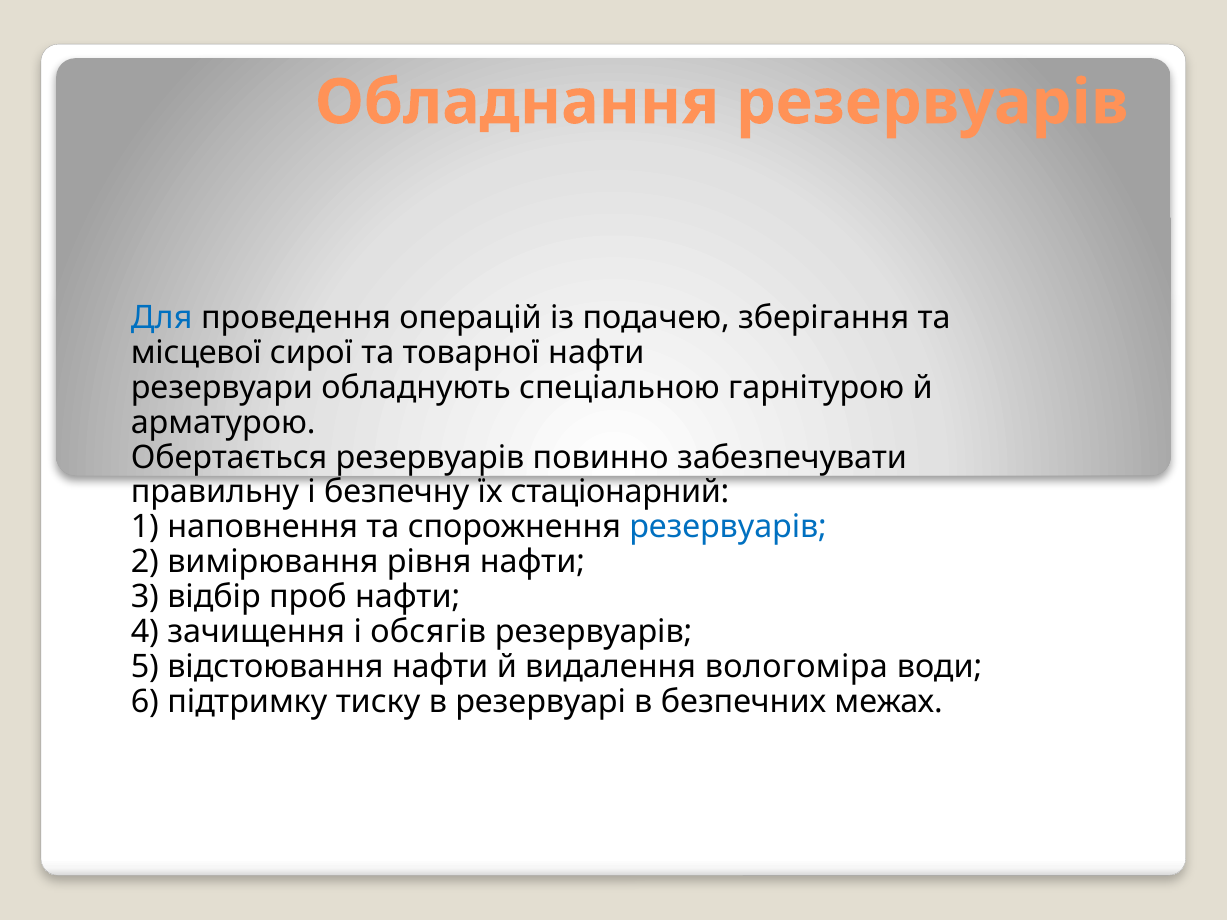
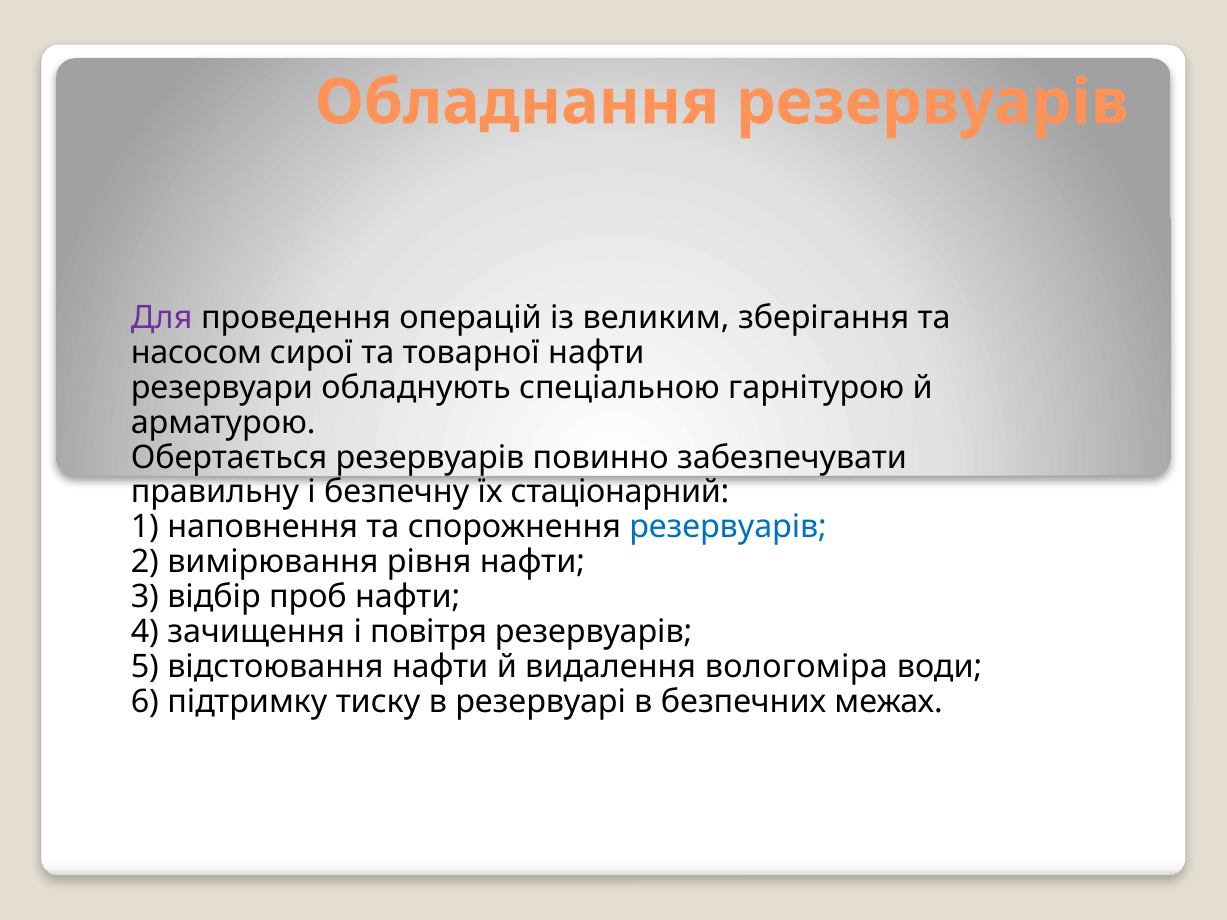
Для colour: blue -> purple (162, 318)
подачею: подачею -> великим (656, 318)
місцевої: місцевої -> насосом (196, 353)
обсягів: обсягів -> повітря (429, 632)
